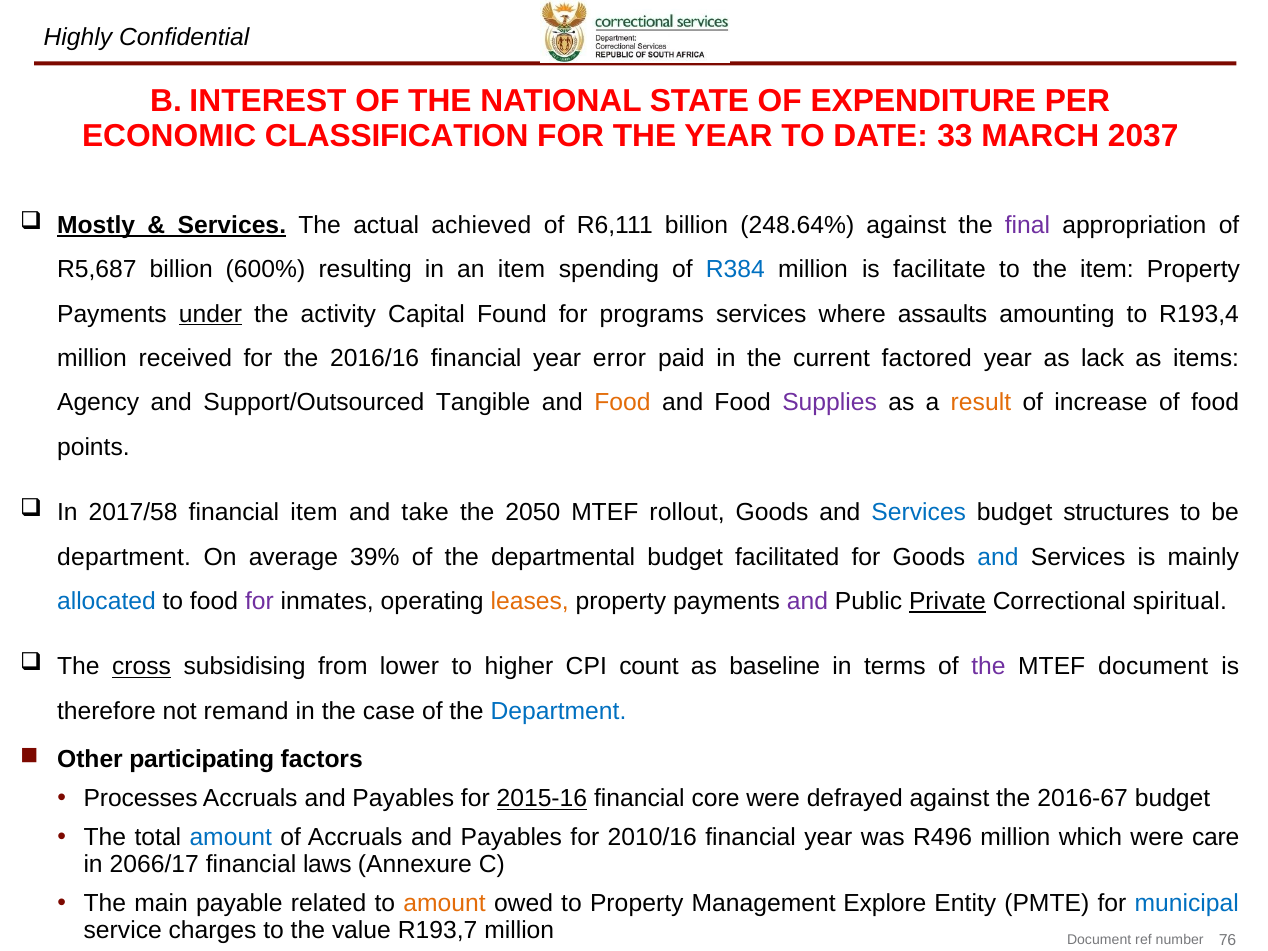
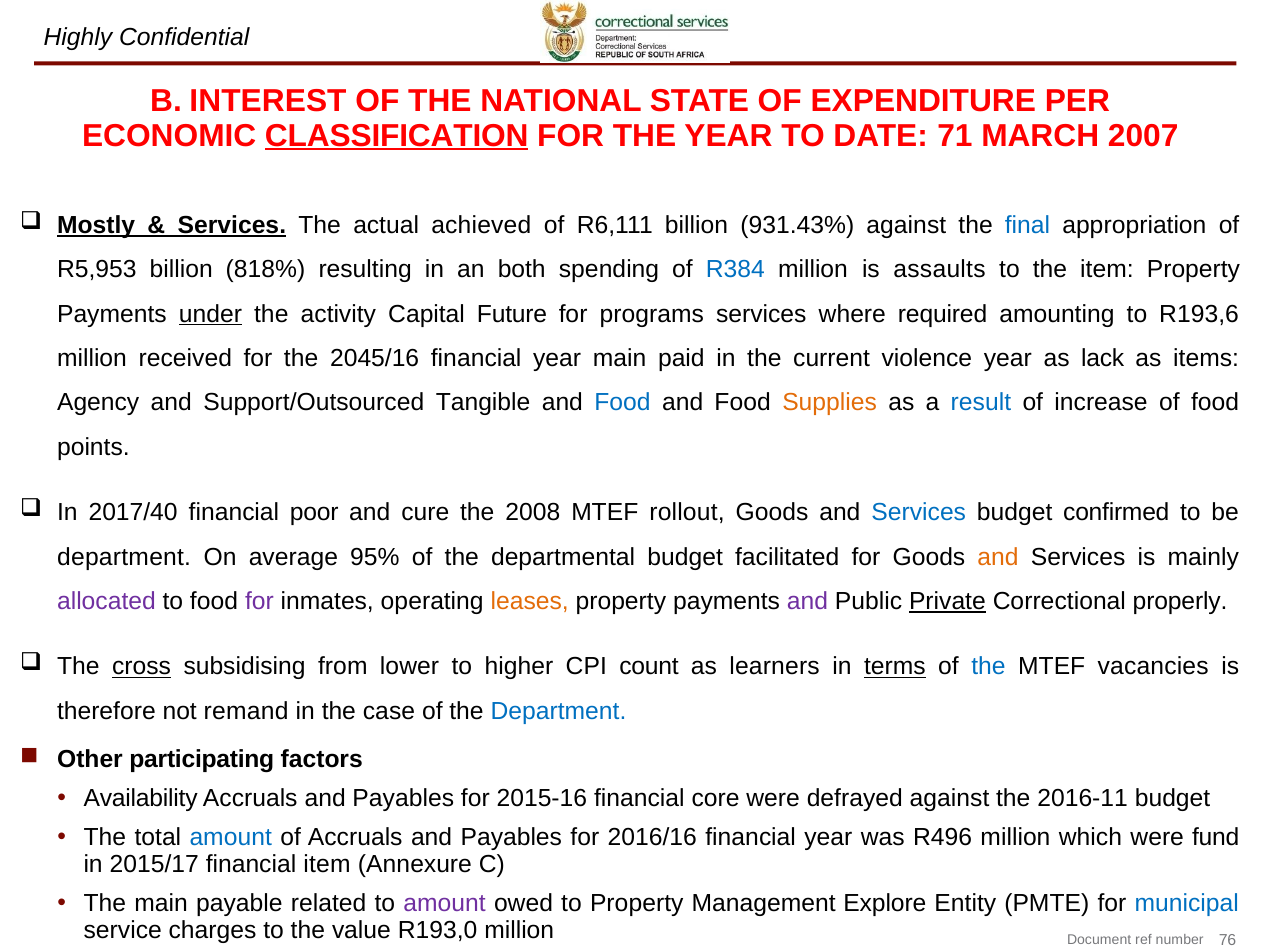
CLASSIFICATION underline: none -> present (397, 136)
33: 33 -> 71 (955, 136)
2037: 2037 -> 2007 (1143, 136)
248.64%: 248.64% -> 931.43% (797, 225)
final colour: purple -> blue (1027, 225)
R5,687: R5,687 -> R5,953 (97, 270)
600%: 600% -> 818% (266, 270)
an item: item -> both (522, 270)
facilitate: facilitate -> assaults (940, 270)
Found: Found -> Future (512, 314)
assaults: assaults -> required (943, 314)
R193,4: R193,4 -> R193,6 (1199, 314)
2016/16: 2016/16 -> 2045/16 (375, 358)
year error: error -> main (620, 358)
factored: factored -> violence (927, 358)
Food colour: orange -> blue (622, 403)
Supplies colour: purple -> orange (830, 403)
result colour: orange -> blue (981, 403)
2017/58: 2017/58 -> 2017/40 (133, 513)
financial item: item -> poor (314, 513)
take: take -> cure (425, 513)
2050: 2050 -> 2008 (533, 513)
structures: structures -> confirmed (1116, 513)
39%: 39% -> 95% (375, 557)
and colour: blue -> orange (998, 557)
allocated colour: blue -> purple (106, 601)
spiritual: spiritual -> properly (1180, 601)
baseline: baseline -> learners (775, 667)
terms underline: none -> present (895, 667)
the colour: purple -> blue (988, 667)
MTEF document: document -> vacancies (1153, 667)
Processes: Processes -> Availability (141, 799)
2015-16 underline: present -> none (542, 799)
2016-67: 2016-67 -> 2016-11 (1083, 799)
2010/16: 2010/16 -> 2016/16 (652, 838)
care: care -> fund (1216, 838)
2066/17: 2066/17 -> 2015/17 (154, 864)
financial laws: laws -> item (327, 864)
amount colour: orange -> purple (445, 903)
R193,7: R193,7 -> R193,0 (438, 930)
